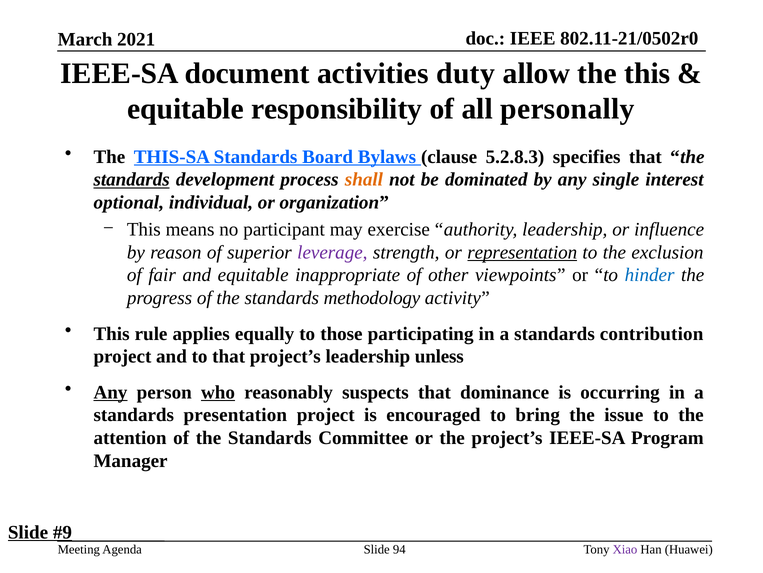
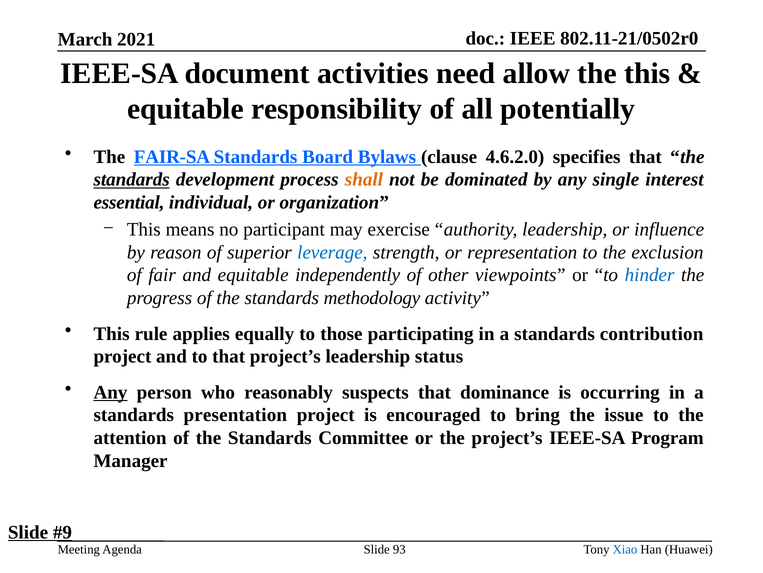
duty: duty -> need (466, 73)
personally: personally -> potentially (568, 109)
THIS-SA: THIS-SA -> FAIR-SA (172, 157)
5.2.8.3: 5.2.8.3 -> 4.6.2.0 (515, 157)
optional: optional -> essential (129, 202)
leverage colour: purple -> blue (332, 252)
representation underline: present -> none (522, 252)
inappropriate: inappropriate -> independently (348, 275)
unless: unless -> status (439, 356)
who underline: present -> none (218, 392)
94: 94 -> 93 (399, 549)
Xiao colour: purple -> blue (625, 549)
